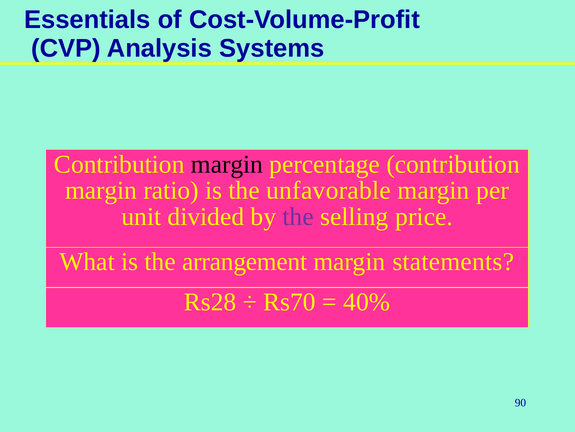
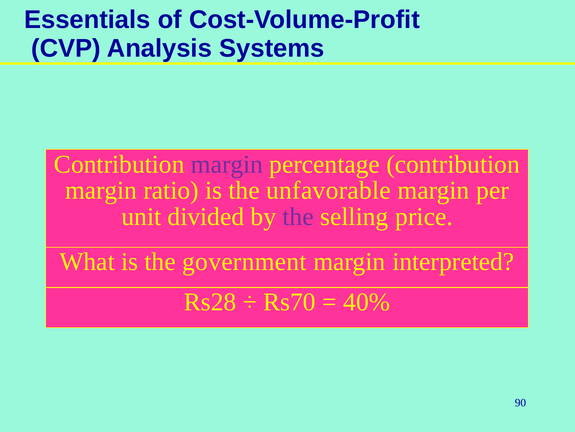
margin colour: black -> purple (227, 164)
arrangement: arrangement -> government (244, 261)
statements: statements -> interpreted (453, 261)
